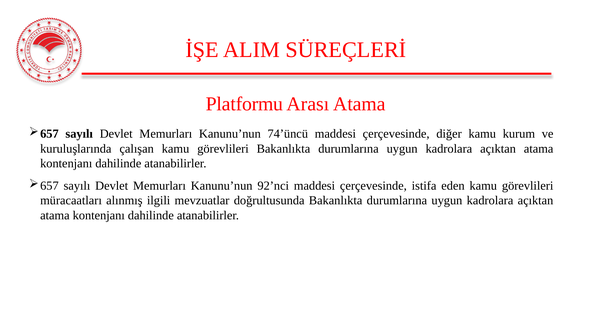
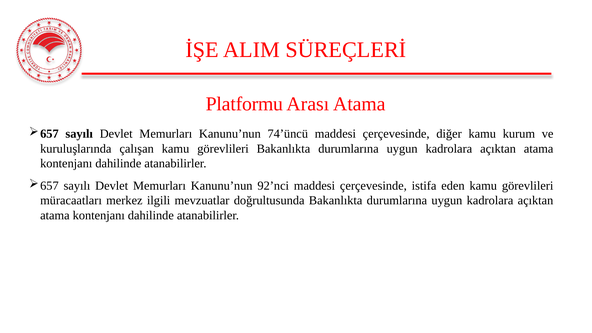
alınmış: alınmış -> merkez (124, 201)
